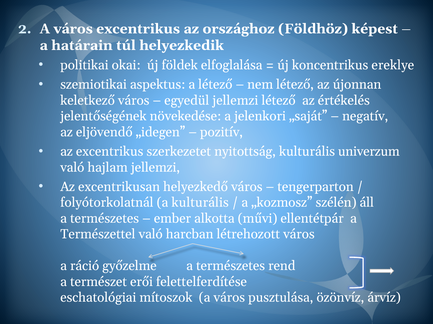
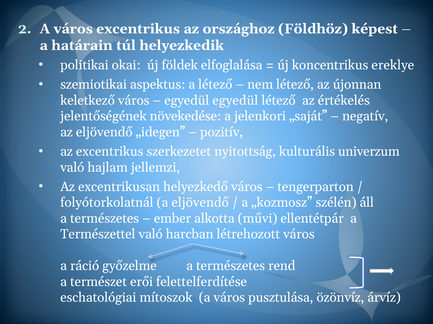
egyedül jellemzi: jellemzi -> egyedül (235, 101)
a kulturális: kulturális -> eljövendő (200, 203)
